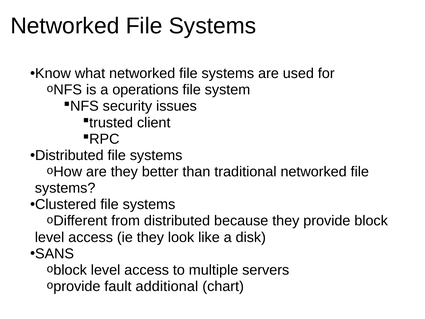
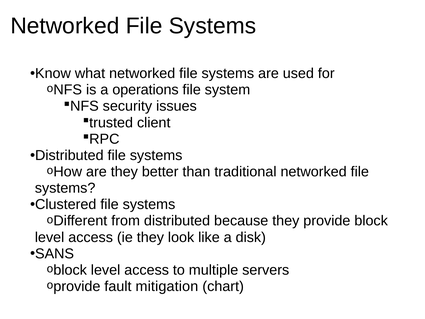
additional: additional -> mitigation (167, 286)
